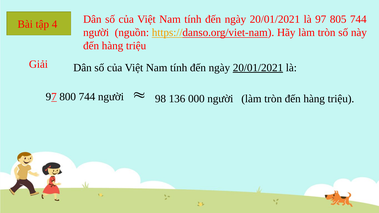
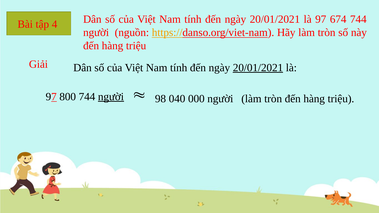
805: 805 -> 674 (338, 19)
người underline: none -> present (111, 97)
136: 136 -> 040 (177, 99)
